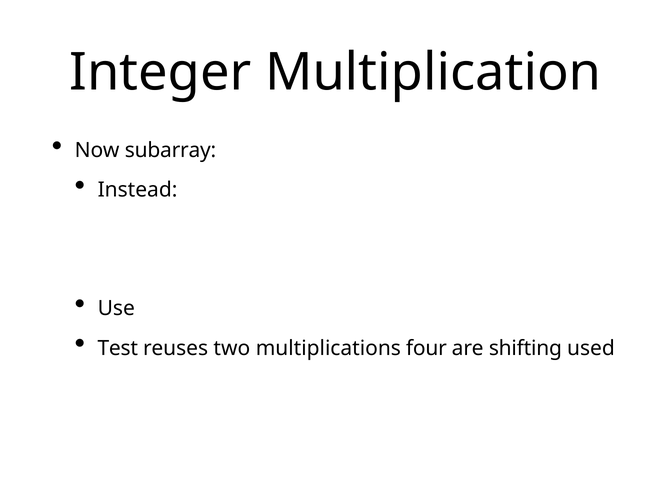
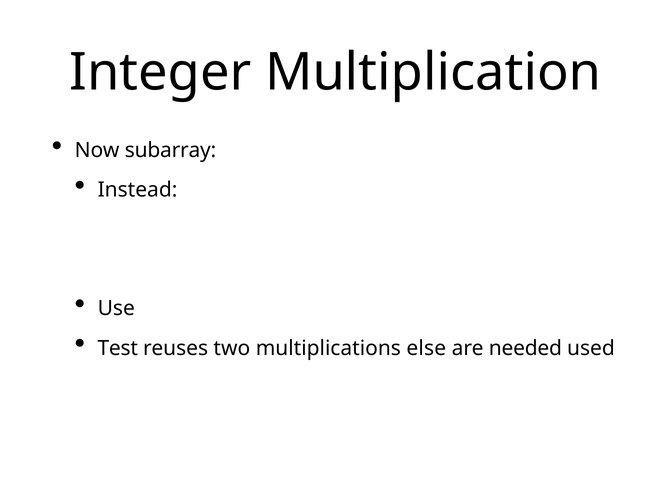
four: four -> else (426, 348)
shifting: shifting -> needed (525, 348)
